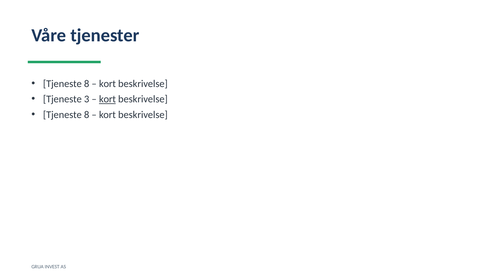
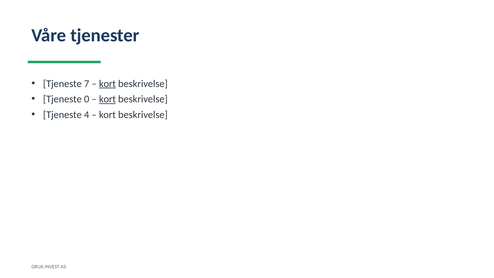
8: 8 -> 7 (87, 84)
kort underline: none -> present (107, 84)
3: 3 -> 0 (87, 99)
8: 8 -> 4 (87, 115)
